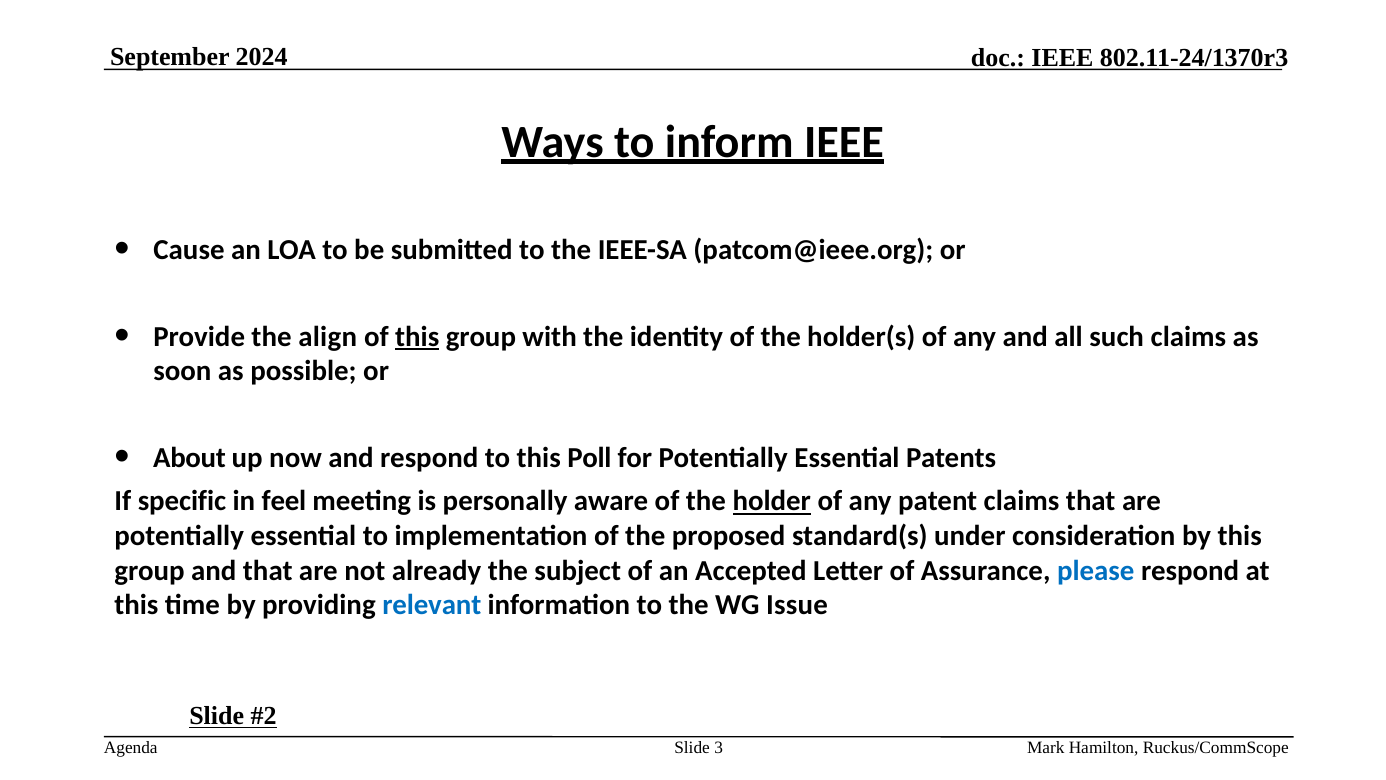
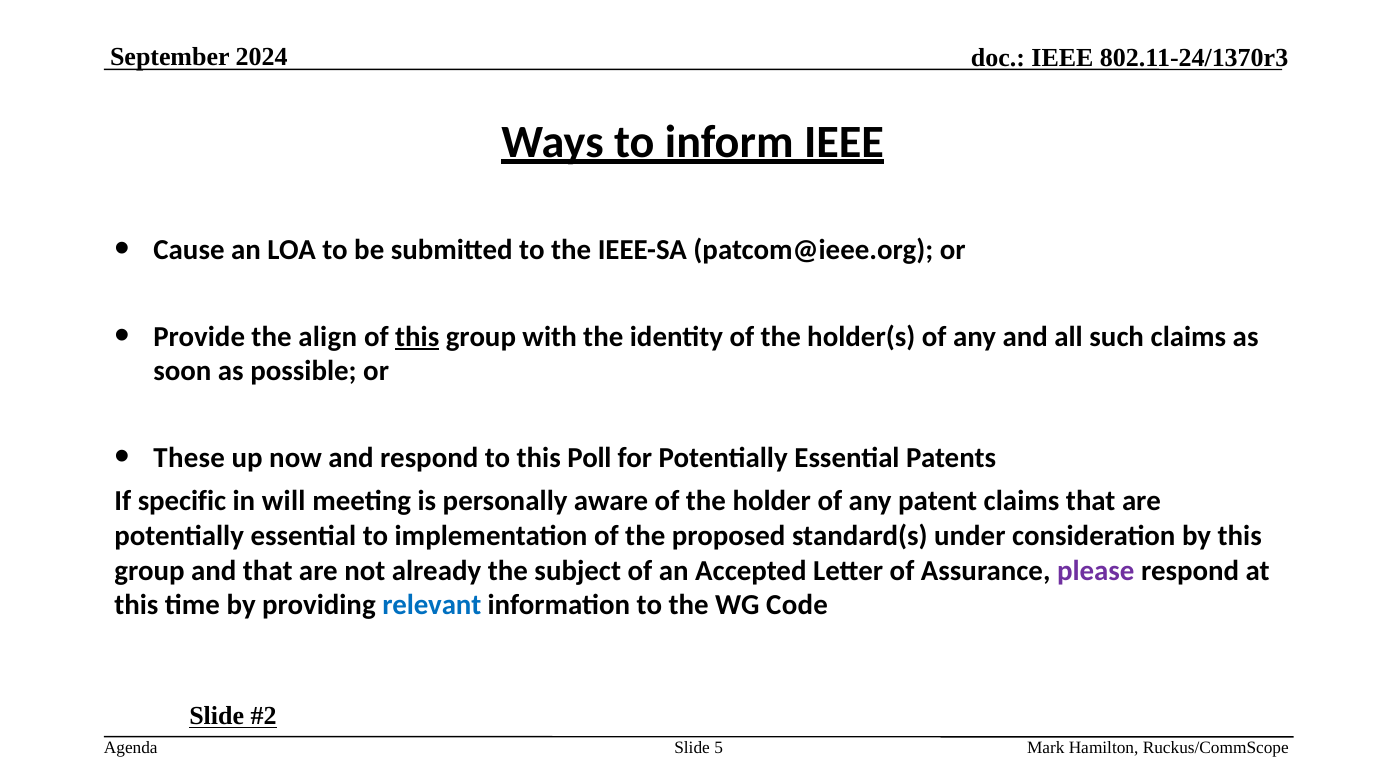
About: About -> These (189, 458)
feel: feel -> will (284, 501)
holder underline: present -> none (772, 501)
please colour: blue -> purple (1096, 570)
Issue: Issue -> Code (797, 605)
3: 3 -> 5 (719, 748)
